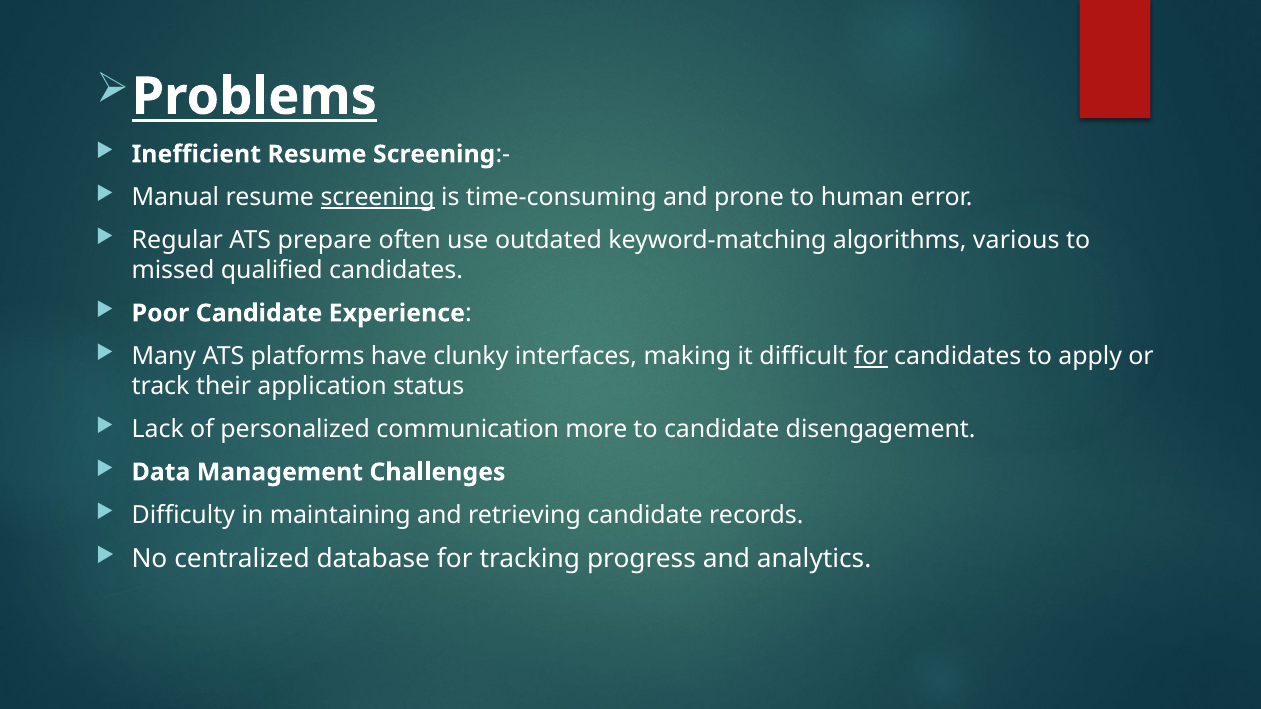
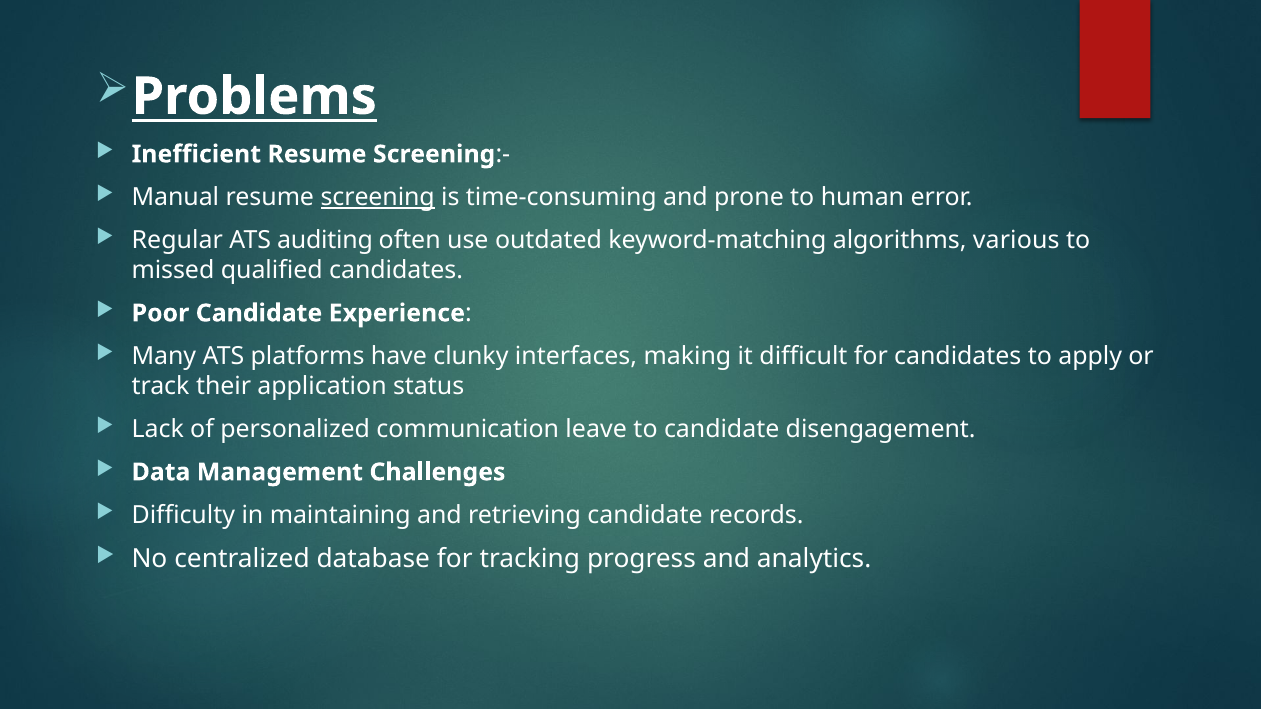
prepare: prepare -> auditing (325, 240)
for underline: present -> none (871, 356)
more: more -> leave (596, 429)
